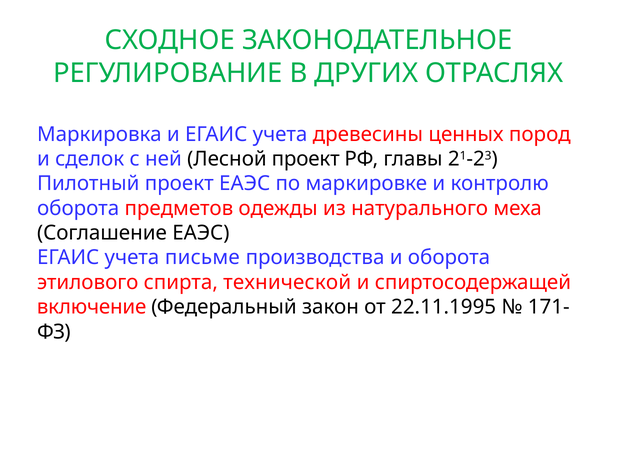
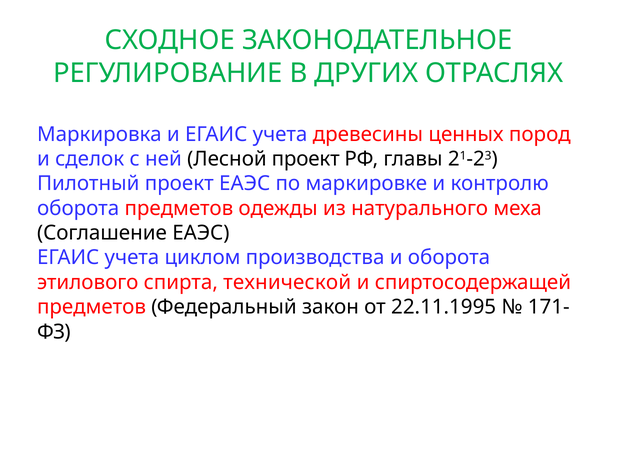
письме: письме -> циклом (203, 258)
включение: включение -> предметов (92, 307)
